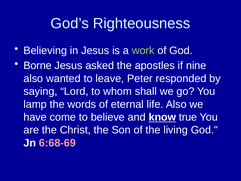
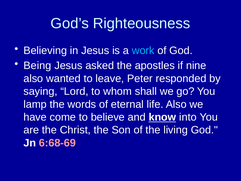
work colour: light green -> light blue (143, 51)
Borne: Borne -> Being (37, 66)
true: true -> into (188, 117)
